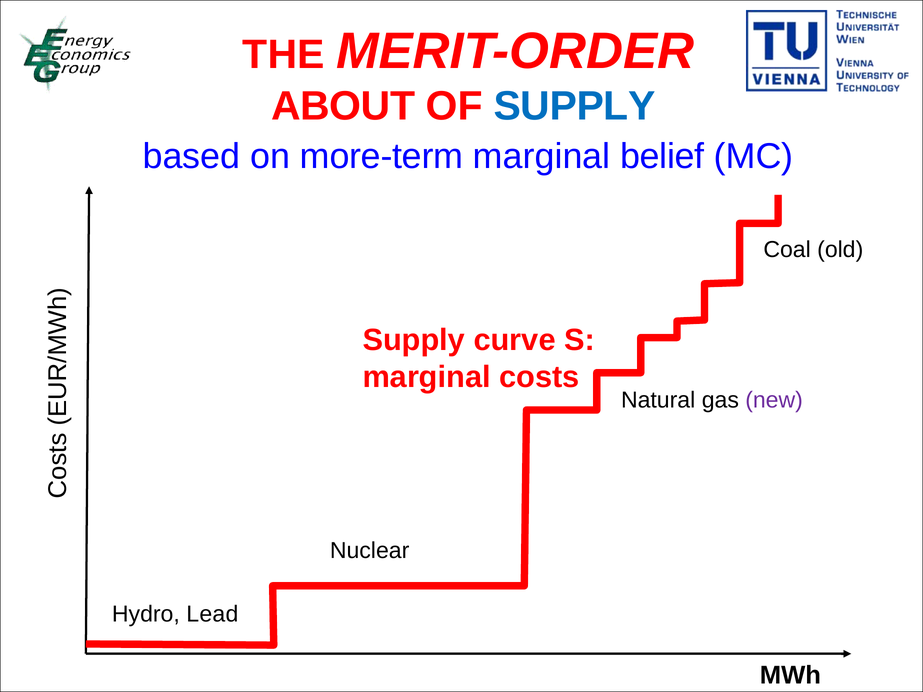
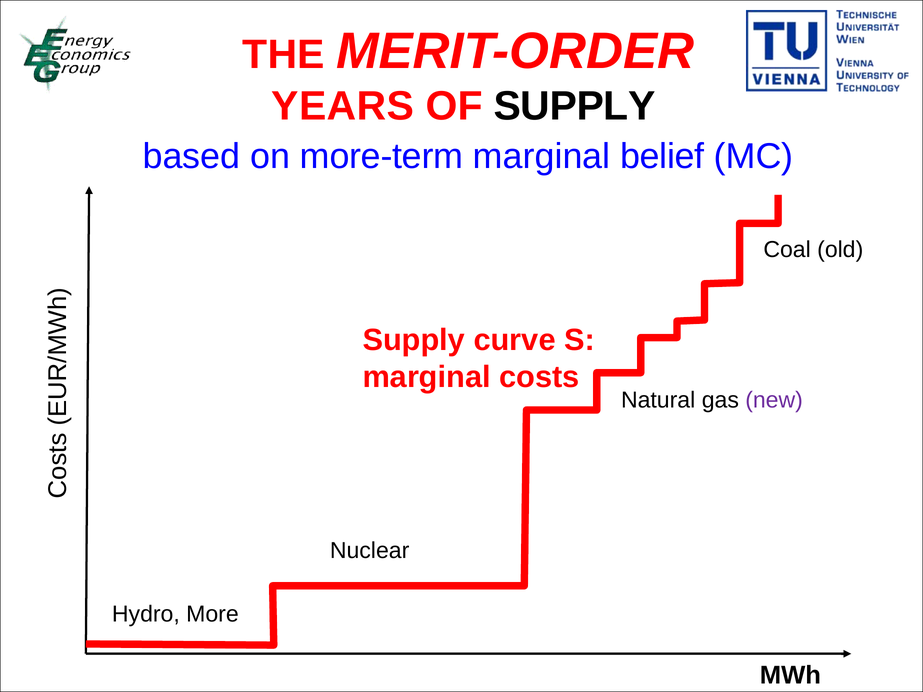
ABOUT: ABOUT -> YEARS (343, 106)
SUPPLY colour: blue -> black (574, 106)
Lead: Lead -> More (212, 614)
